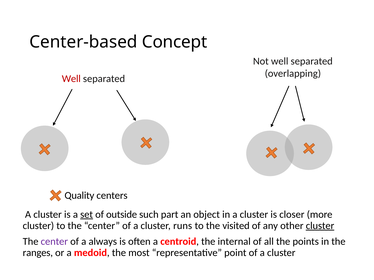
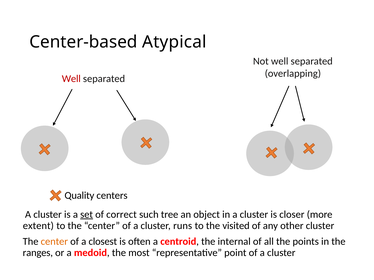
Concept: Concept -> Atypical (174, 42)
outside: outside -> correct (122, 215)
part: part -> tree (170, 215)
cluster: cluster -> extent (38, 226)
cluster underline: present -> none (320, 226)
center colour: purple -> orange (54, 242)
always: always -> closest (103, 242)
